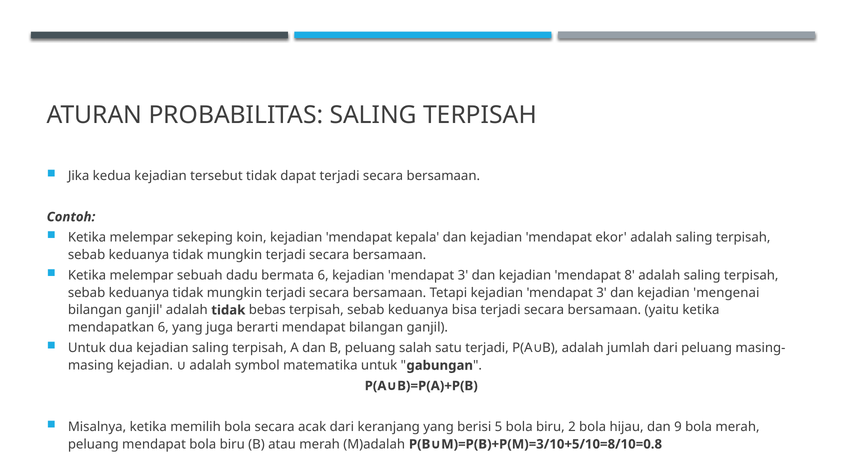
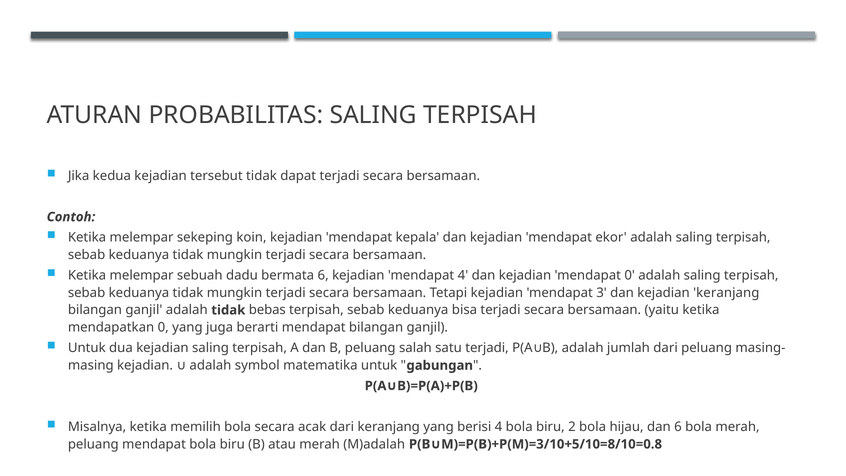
6 kejadian mendapat 3: 3 -> 4 (463, 275)
mendapat 8: 8 -> 0 (630, 275)
kejadian mengenai: mengenai -> keranjang (726, 293)
mendapatkan 6: 6 -> 0 (163, 327)
berisi 5: 5 -> 4 (499, 427)
dan 9: 9 -> 6 (678, 427)
